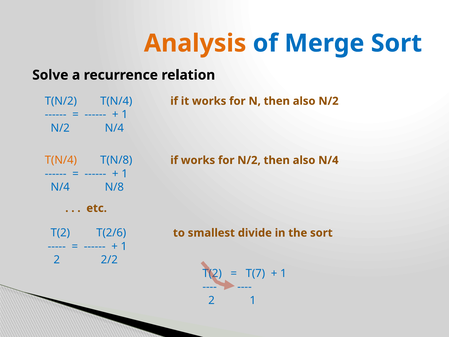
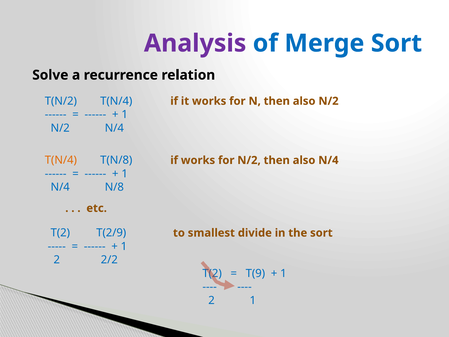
Analysis colour: orange -> purple (195, 43)
T(2/6: T(2/6 -> T(2/9 (111, 233)
T(7: T(7 -> T(9 (255, 273)
